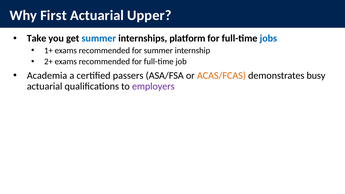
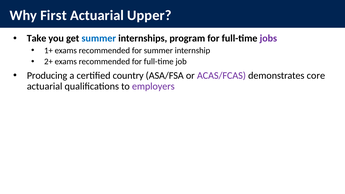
platform: platform -> program (187, 38)
jobs colour: blue -> purple (268, 38)
Academia: Academia -> Producing (47, 76)
passers: passers -> country (128, 76)
ACAS/FCAS colour: orange -> purple (221, 76)
busy: busy -> core (316, 76)
